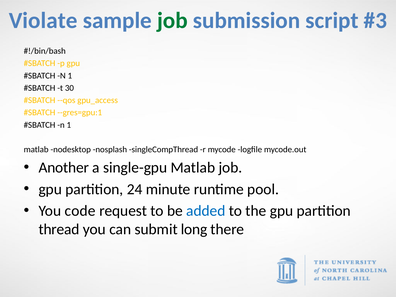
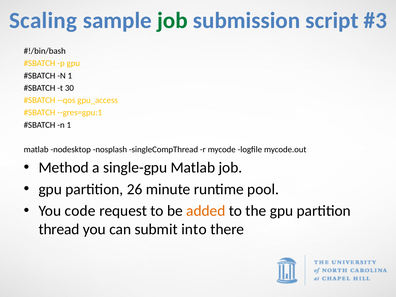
Violate: Violate -> Scaling (43, 20)
Another: Another -> Method (64, 168)
24: 24 -> 26 (135, 189)
added colour: blue -> orange (206, 211)
long: long -> into (194, 229)
